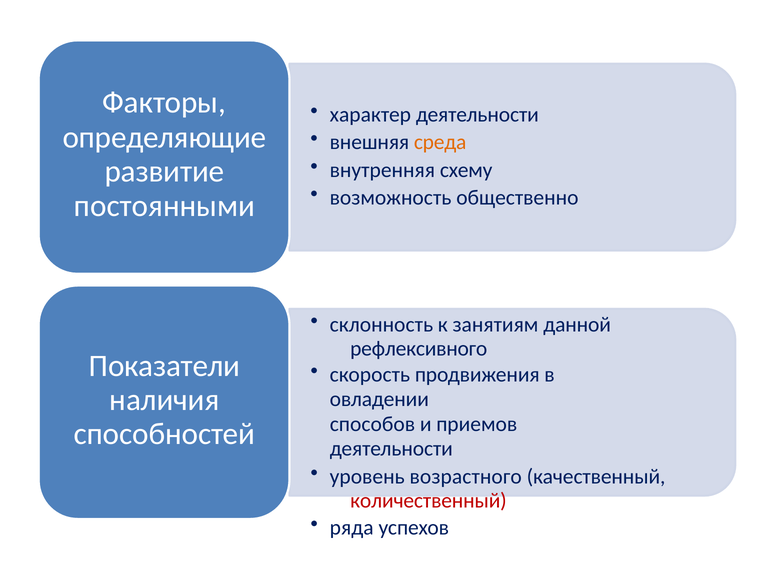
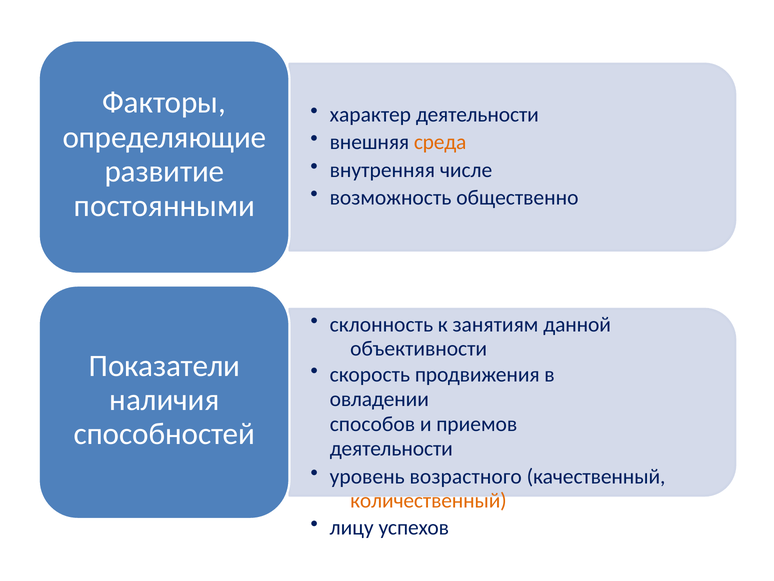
схему: схему -> числе (466, 170)
рефлексивного: рефлексивного -> объективности (419, 348)
количественный colour: red -> orange (428, 500)
ряда: ряда -> лицу (352, 527)
